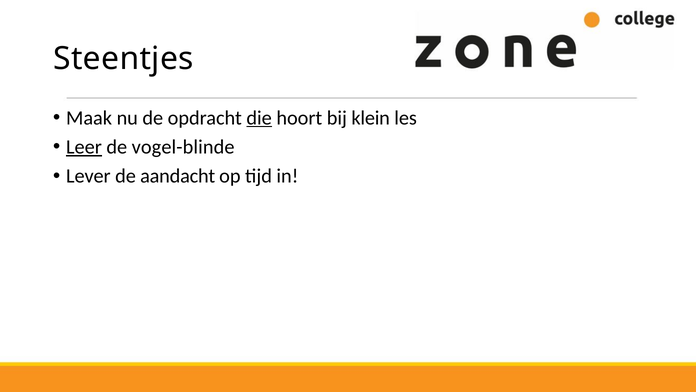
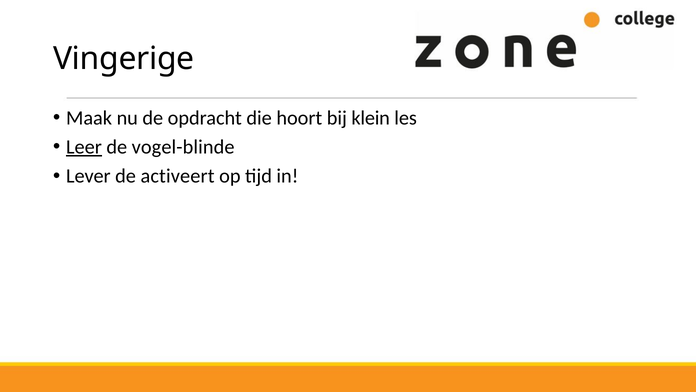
Steentjes: Steentjes -> Vingerige (124, 58)
die underline: present -> none (259, 118)
aandacht: aandacht -> activeert (178, 176)
